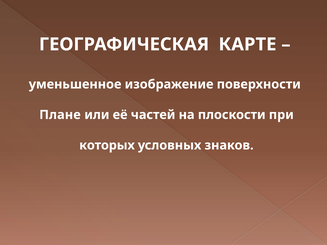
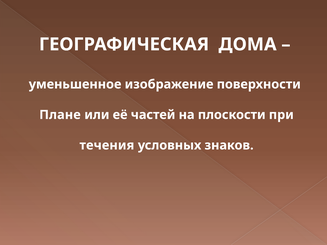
КАРТЕ: КАРТЕ -> ДОМА (248, 44)
которых: которых -> течения (107, 145)
